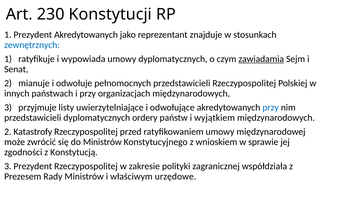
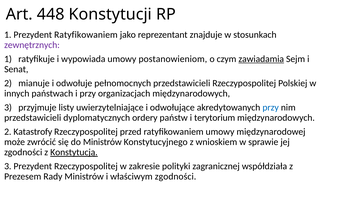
230: 230 -> 448 (51, 14)
Prezydent Akredytowanych: Akredytowanych -> Ratyfikowaniem (86, 35)
zewnętrznych colour: blue -> purple (32, 45)
umowy dyplomatycznych: dyplomatycznych -> postanowieniom (173, 59)
wyjątkiem: wyjątkiem -> terytorium (215, 117)
Konstytucją underline: none -> present (74, 152)
właściwym urzędowe: urzędowe -> zgodności (176, 176)
